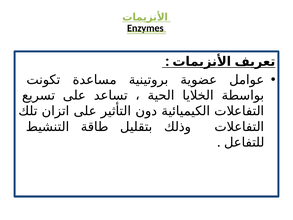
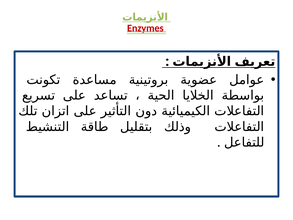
Enzymes colour: black -> red (145, 28)
